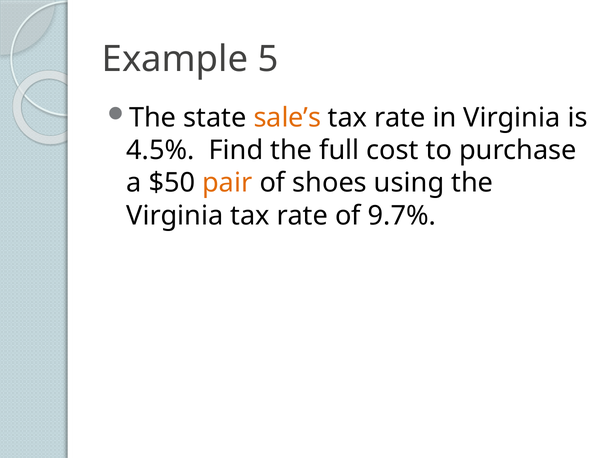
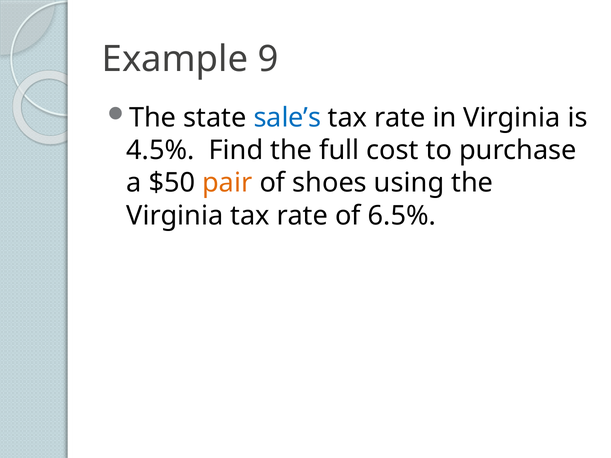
5: 5 -> 9 (268, 59)
sale’s colour: orange -> blue (287, 118)
9.7%: 9.7% -> 6.5% (402, 216)
